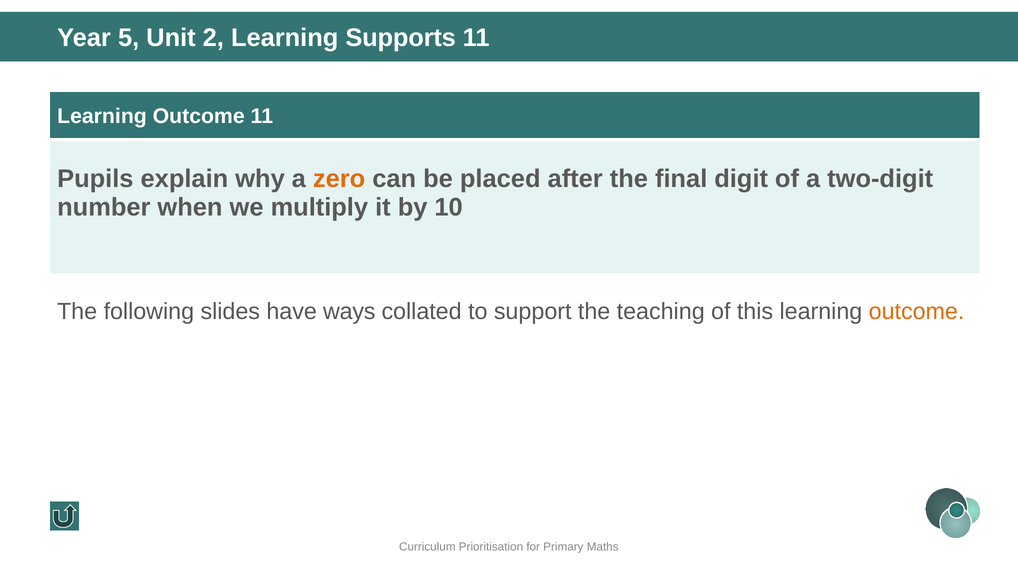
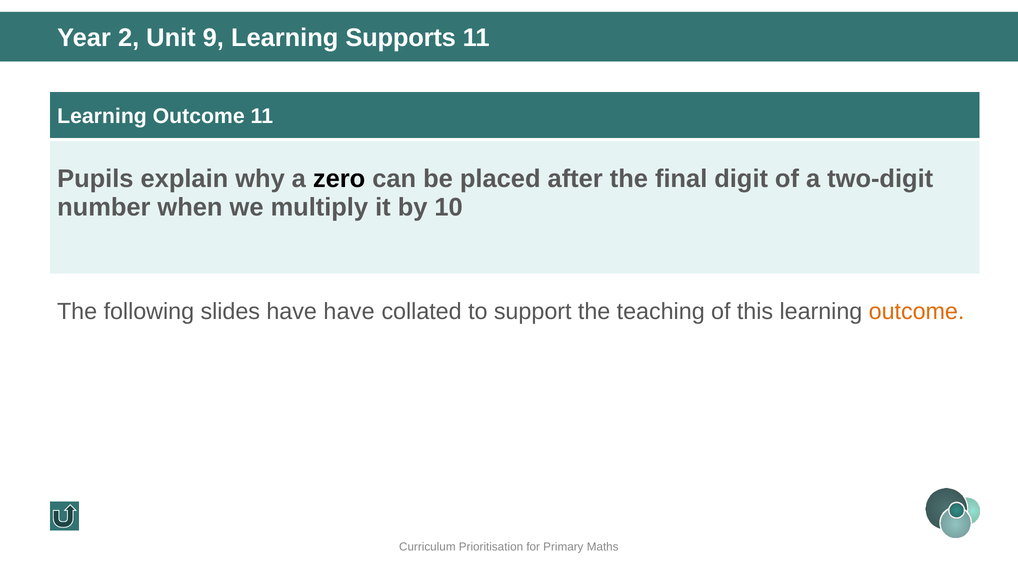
5: 5 -> 2 (129, 38)
2: 2 -> 9 (213, 38)
zero colour: orange -> black (339, 179)
have ways: ways -> have (349, 311)
